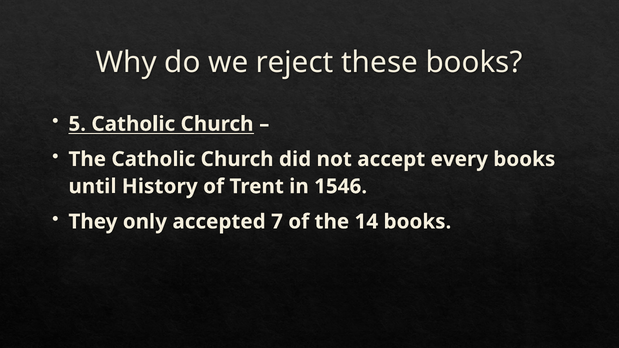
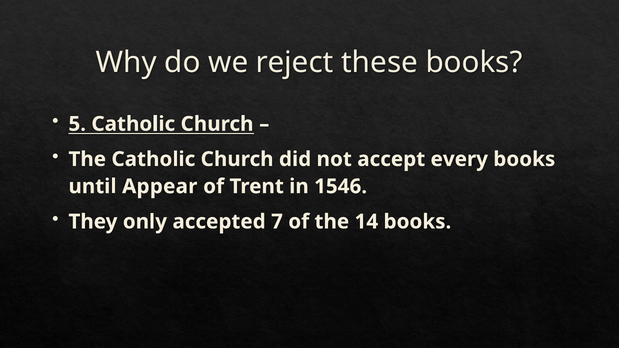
History: History -> Appear (160, 187)
